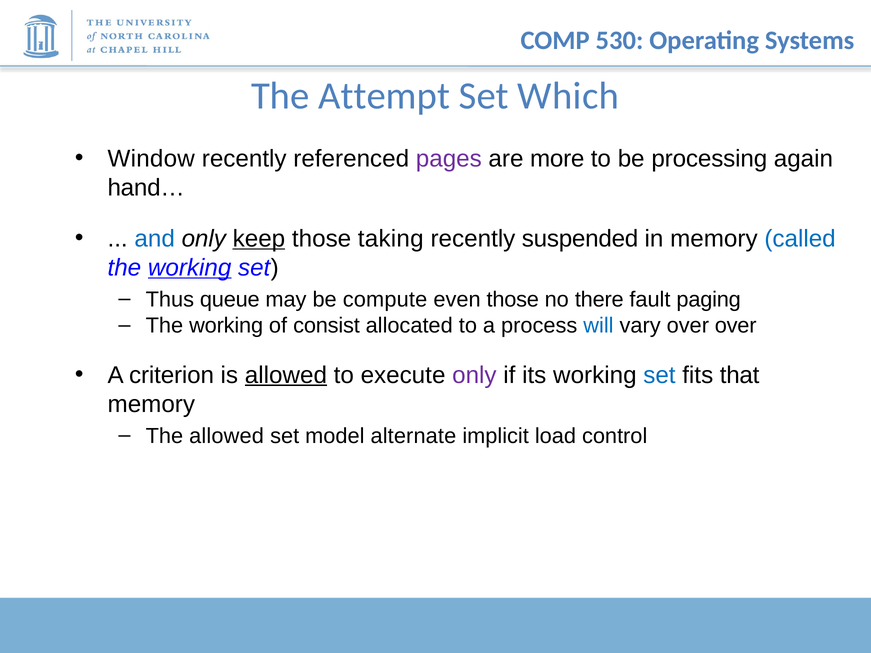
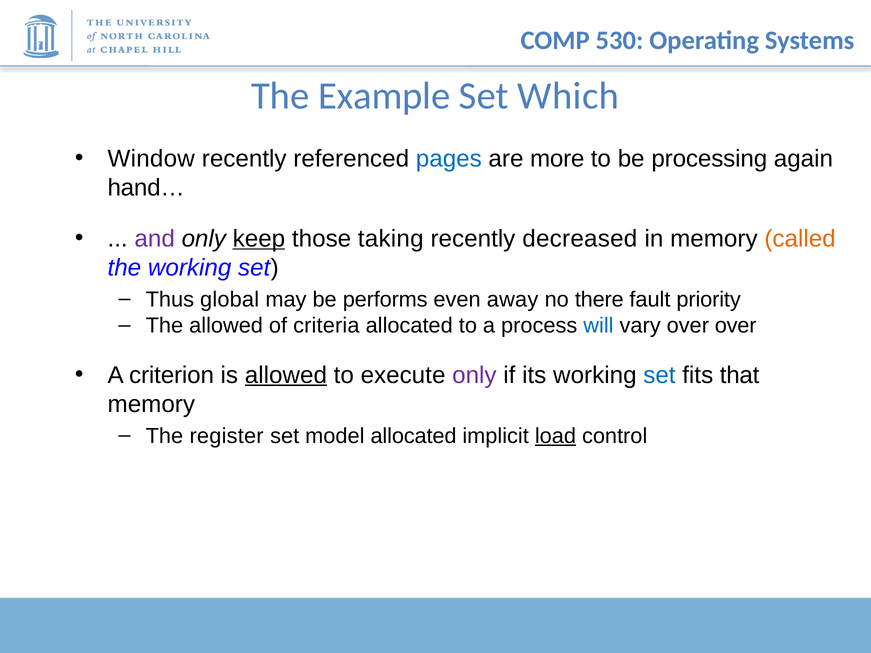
Attempt: Attempt -> Example (384, 96)
pages colour: purple -> blue (449, 159)
and colour: blue -> purple (155, 239)
suspended: suspended -> decreased (580, 239)
called colour: blue -> orange (800, 239)
working underline: present -> none (190, 268)
queue: queue -> global (230, 299)
compute: compute -> performs (385, 299)
even those: those -> away (513, 299)
paging: paging -> priority (709, 299)
working: working -> allowed (226, 326)
consist: consist -> criteria (326, 326)
The allowed: allowed -> register (227, 436)
model alternate: alternate -> allocated (414, 436)
load underline: none -> present (555, 436)
